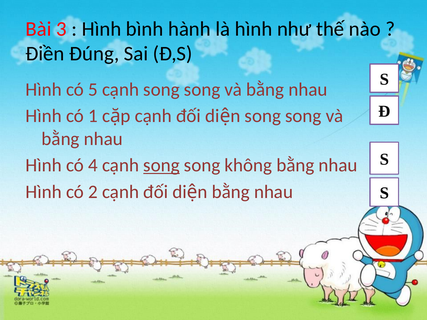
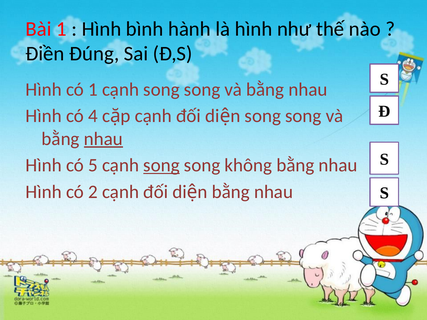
Bài 3: 3 -> 1 (62, 29)
có 5: 5 -> 1 (93, 90)
1: 1 -> 4 (93, 116)
nhau underline: none -> present (103, 139)
4: 4 -> 5 (93, 166)
